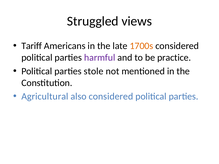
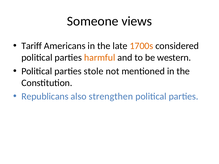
Struggled: Struggled -> Someone (93, 21)
harmful colour: purple -> orange (100, 58)
practice: practice -> western (174, 58)
Agricultural: Agricultural -> Republicans (45, 97)
also considered: considered -> strengthen (111, 97)
